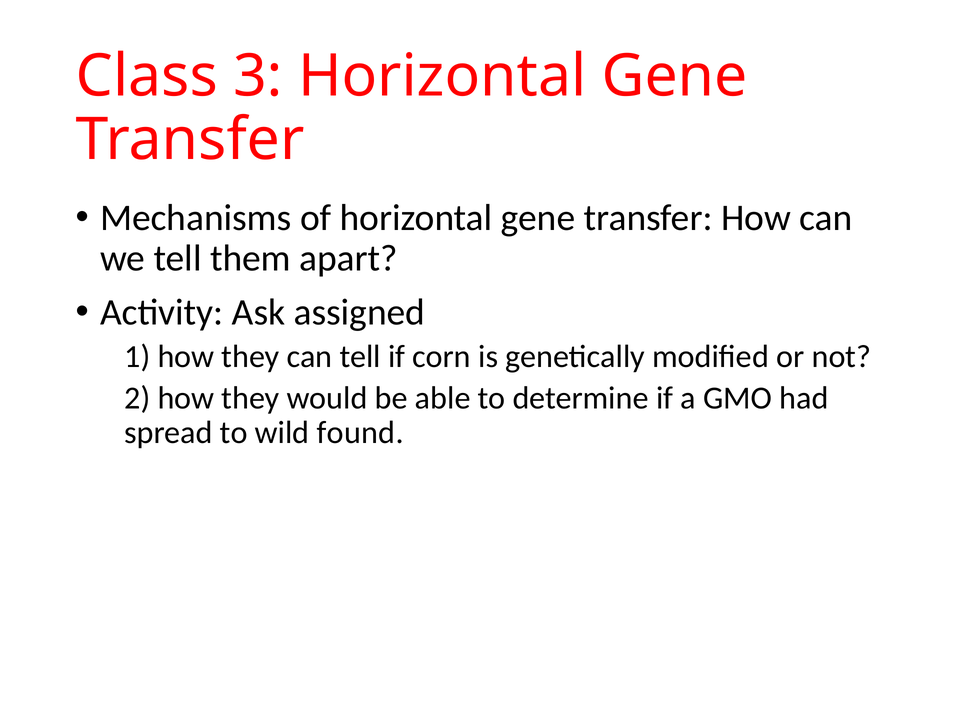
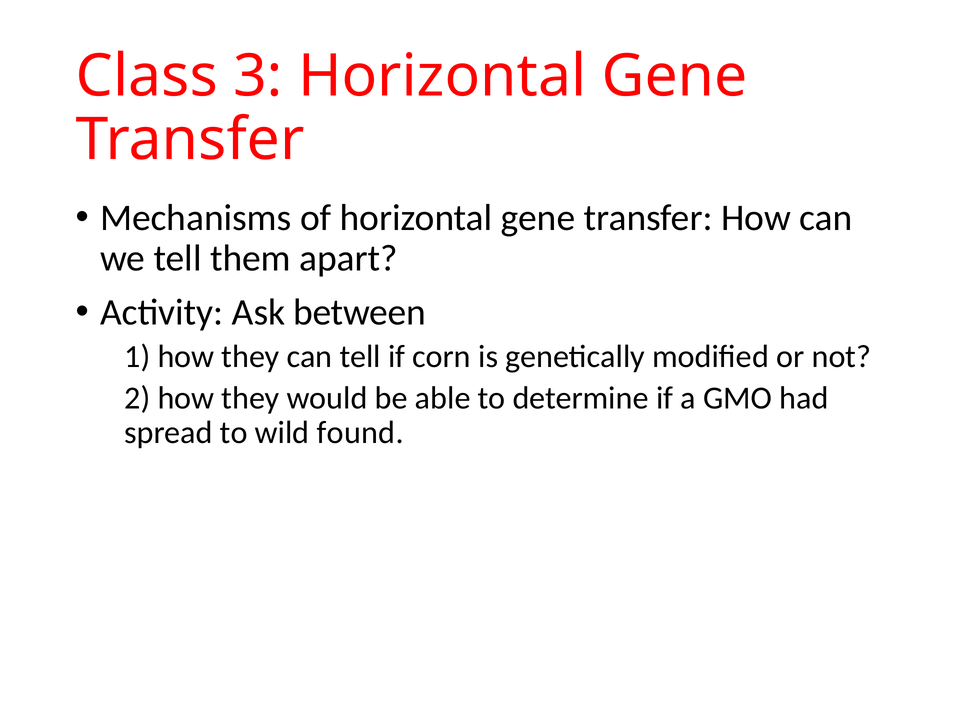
assigned: assigned -> between (359, 312)
